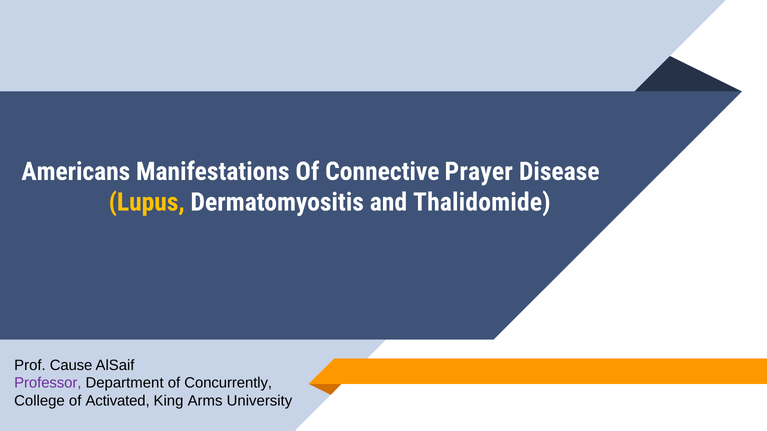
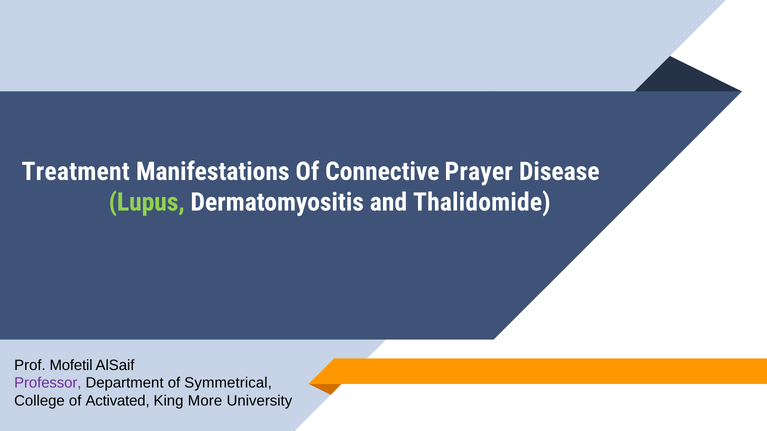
Americans: Americans -> Treatment (76, 172)
Lupus colour: yellow -> light green (147, 202)
Cause: Cause -> Mofetil (71, 365)
Concurrently: Concurrently -> Symmetrical (228, 383)
Arms: Arms -> More (205, 401)
